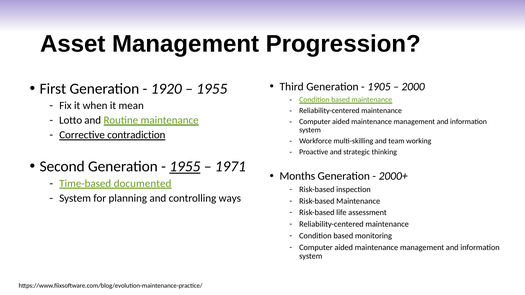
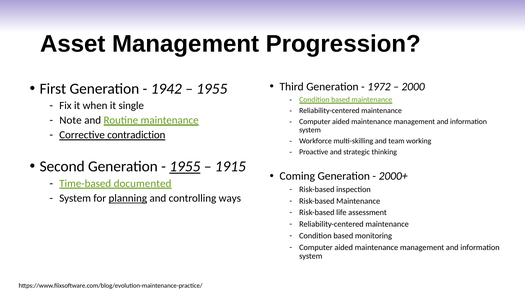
1905: 1905 -> 1972 (379, 87)
1920: 1920 -> 1942 (166, 89)
mean: mean -> single (131, 106)
Lotto: Lotto -> Note (71, 120)
1971: 1971 -> 1915 (230, 167)
Months: Months -> Coming (297, 176)
planning underline: none -> present (128, 198)
